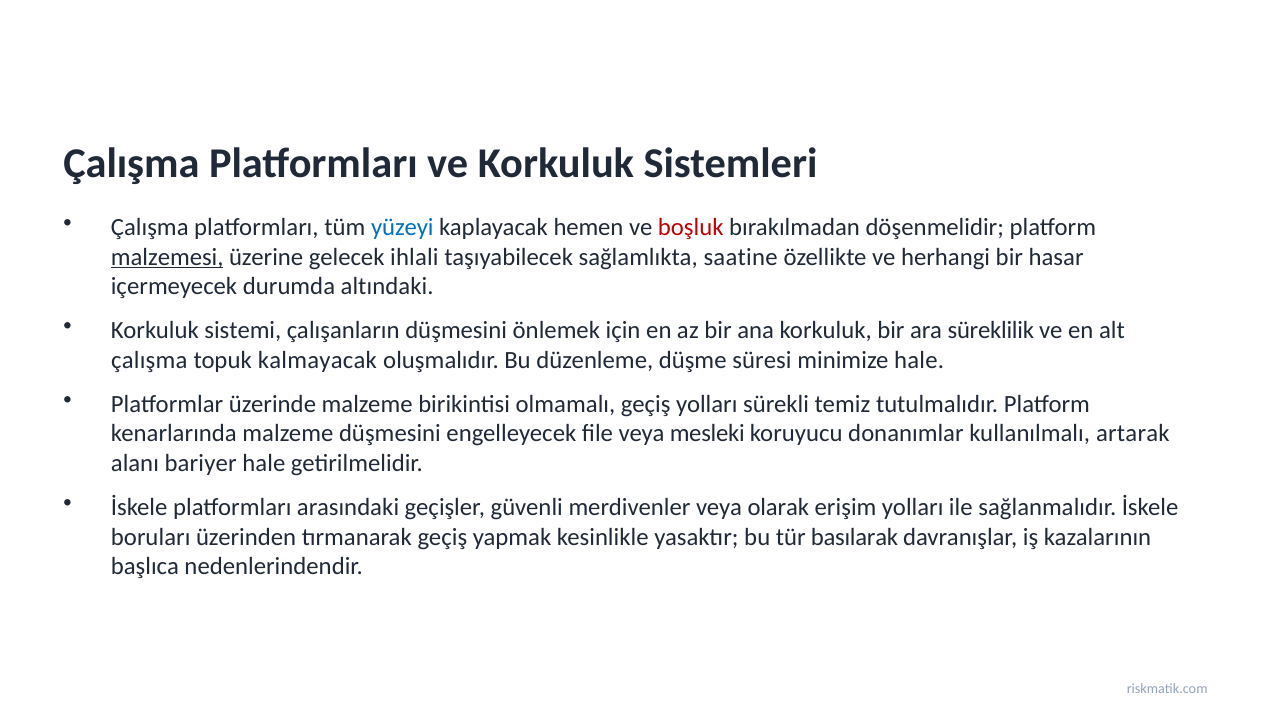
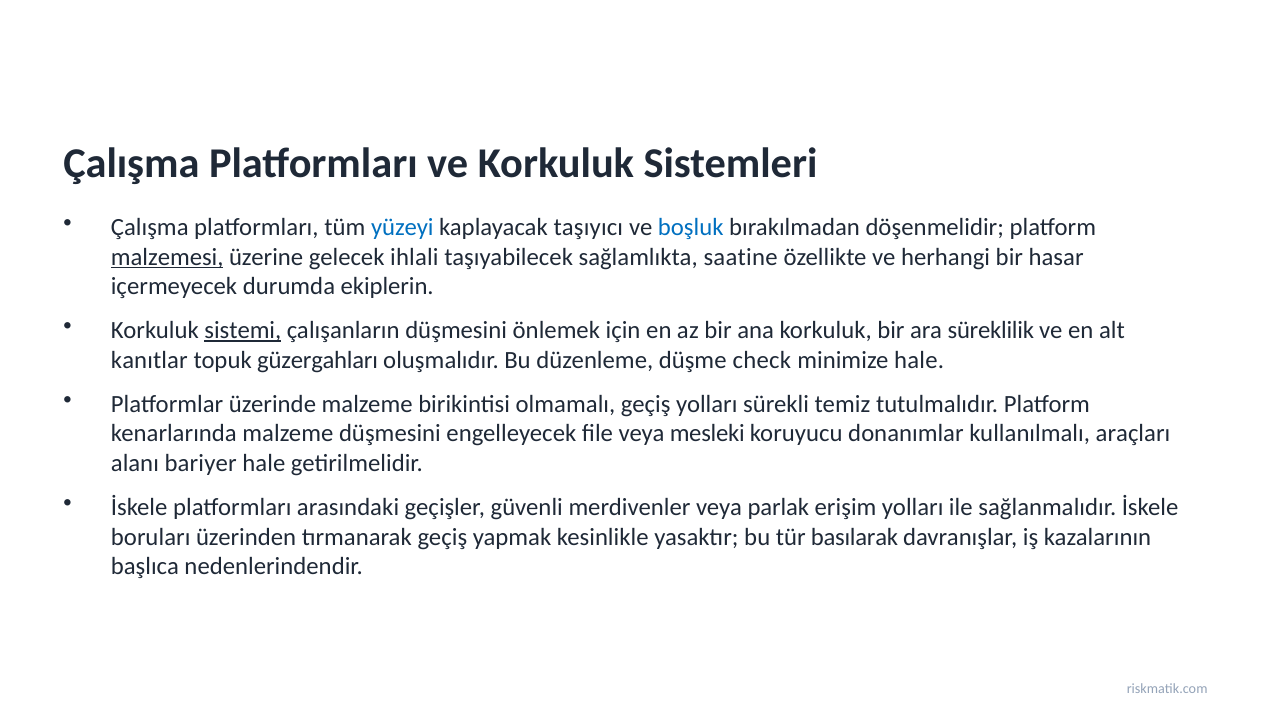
hemen: hemen -> taşıyıcı (588, 227)
boşluk colour: red -> blue (691, 227)
altındaki: altındaki -> ekiplerin (387, 287)
sistemi underline: none -> present (243, 330)
çalışma: çalışma -> kanıtlar (149, 360)
kalmayacak: kalmayacak -> güzergahları (318, 360)
süresi: süresi -> check (762, 360)
artarak: artarak -> araçları (1133, 434)
olarak: olarak -> parlak (778, 507)
